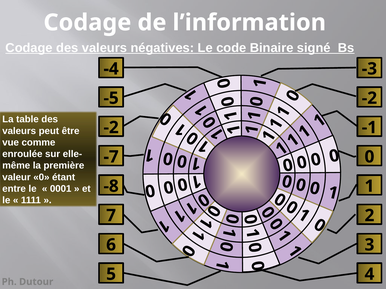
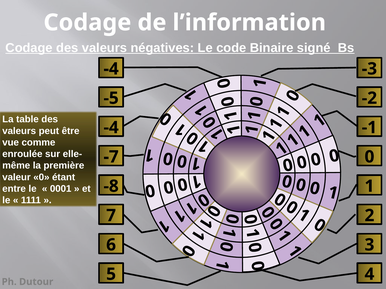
-2: -2 -> -4 (111, 128)
